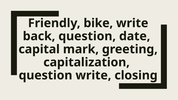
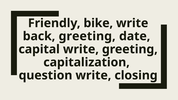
back question: question -> greeting (87, 36)
capital mark: mark -> write (81, 49)
